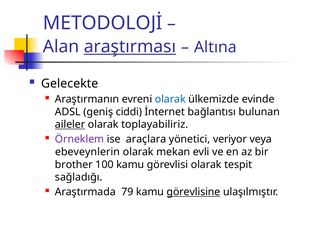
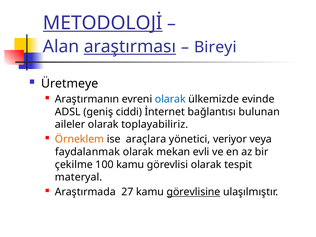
METODOLOJİ underline: none -> present (103, 23)
Altına: Altına -> Bireyi (215, 47)
Gelecekte: Gelecekte -> Üretmeye (70, 84)
aileler underline: present -> none (70, 125)
Örneklem colour: purple -> orange (80, 139)
ebeveynlerin: ebeveynlerin -> faydalanmak (88, 152)
brother: brother -> çekilme (74, 165)
sağladığı: sağladığı -> materyal (79, 177)
79: 79 -> 27 (127, 192)
